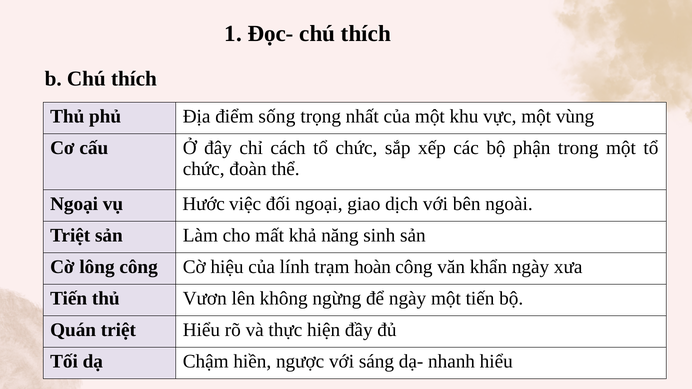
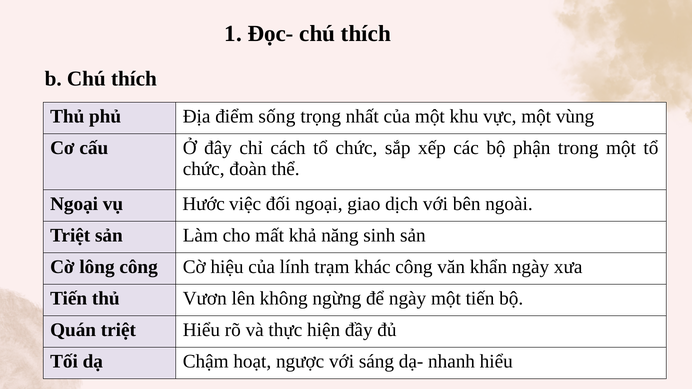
hoàn: hoàn -> khác (372, 267)
hiền: hiền -> hoạt (252, 362)
